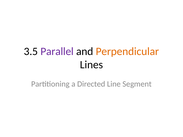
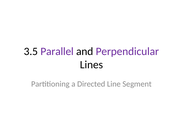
Perpendicular colour: orange -> purple (127, 51)
